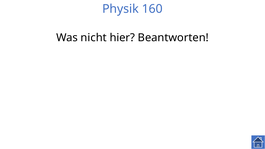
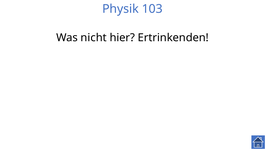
160: 160 -> 103 (152, 9)
Beantworten: Beantworten -> Ertrinkenden (173, 38)
